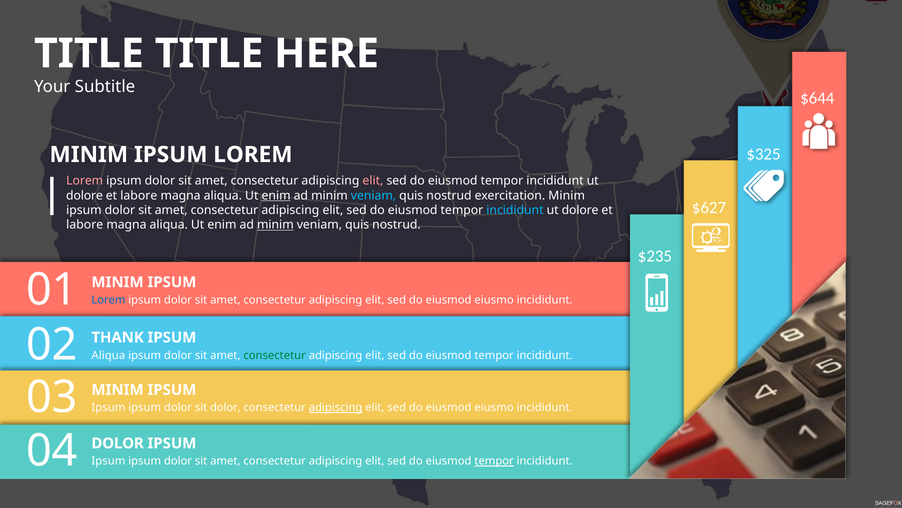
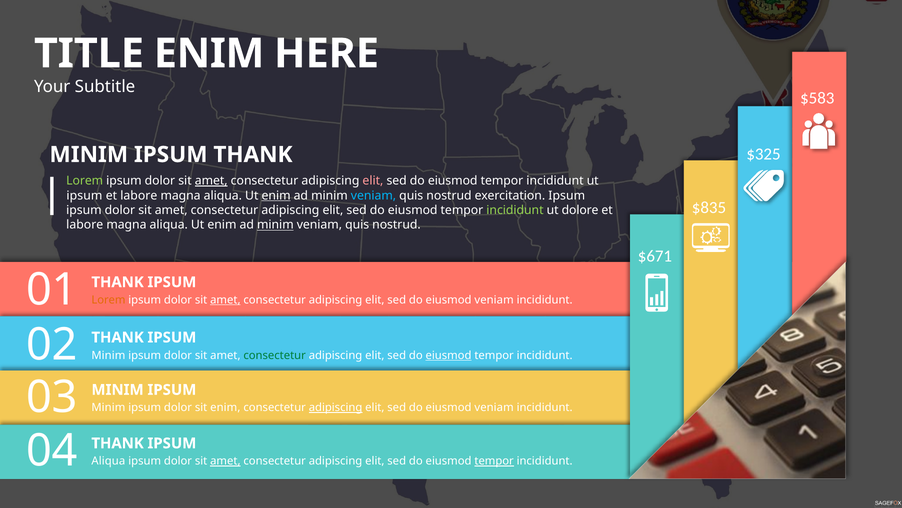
TITLE: TITLE -> ENIM (209, 54)
$644: $644 -> $583 (817, 98)
LOREM: LOREM -> THANK (253, 154)
Lorem colour: pink -> light green (85, 181)
amet underline: none -> present (211, 181)
dolore: dolore -> ipsum (84, 195)
exercitation Minim: Minim -> Ipsum (567, 195)
$627: $627 -> $835 (709, 208)
incididunt colour: light blue -> light green (515, 210)
$235: $235 -> $671 (655, 256)
01 MINIM: MINIM -> THANK (118, 282)
Lorem colour: blue -> orange (108, 300)
amet underline: none -> present (225, 300)
eiusmo: eiusmo -> veniam (494, 300)
Aliqua: Aliqua -> Minim (108, 355)
eiusmod underline: none -> present (449, 355)
Ipsum: Ipsum -> Minim (108, 407)
sit dolor: dolor -> enim (225, 407)
eiusmo: eiusmo -> veniam (494, 407)
04 DOLOR: DOLOR -> THANK (118, 443)
Ipsum: Ipsum -> Aliqua (108, 461)
amet underline: none -> present (225, 461)
